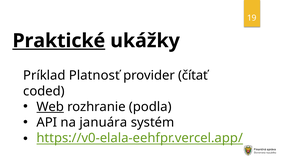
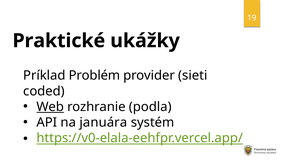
Praktické underline: present -> none (59, 41)
Platnosť: Platnosť -> Problém (94, 76)
čítať: čítať -> sieti (193, 76)
